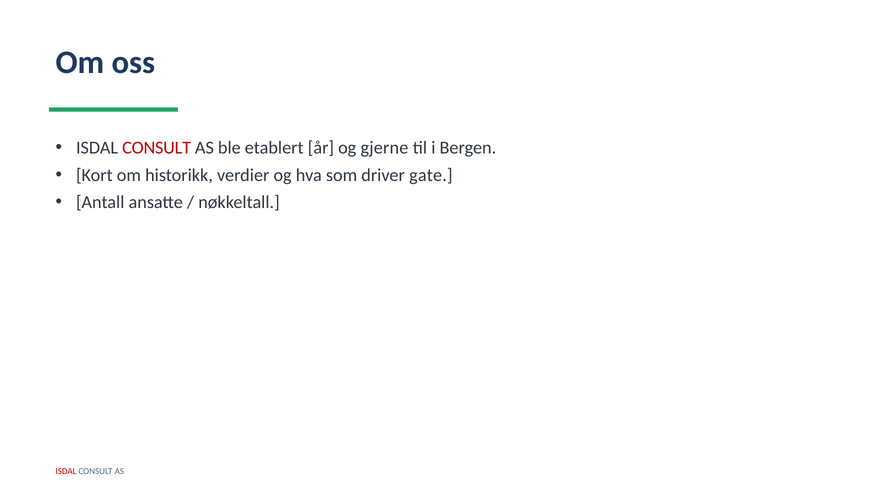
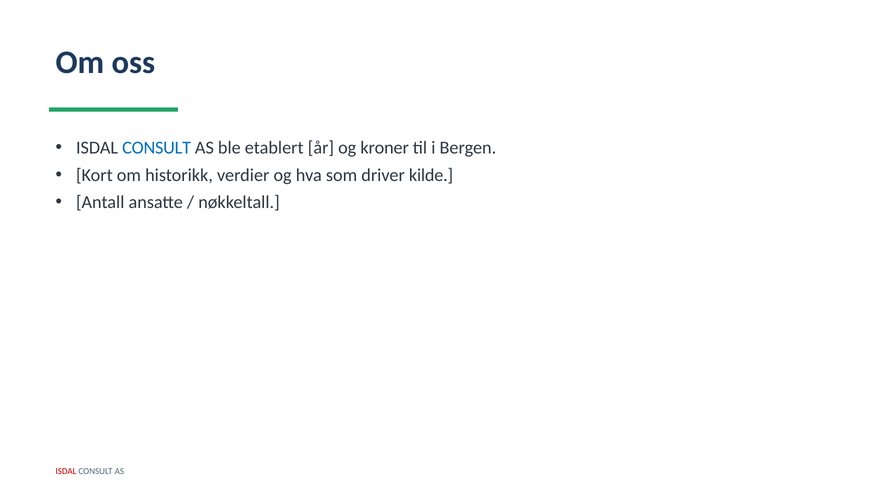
CONSULT colour: red -> blue (157, 148)
gjerne: gjerne -> kroner (385, 148)
gate: gate -> kilde (431, 175)
